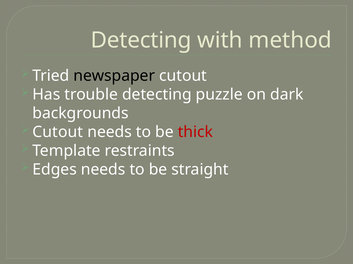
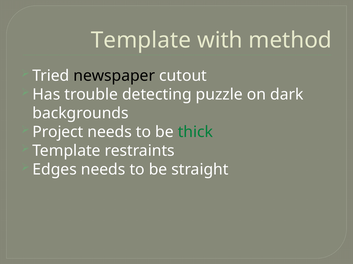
Detecting: Detecting -> Template (141, 40)
Cutout: Cutout -> Project (58, 132)
thick colour: red -> green (195, 132)
